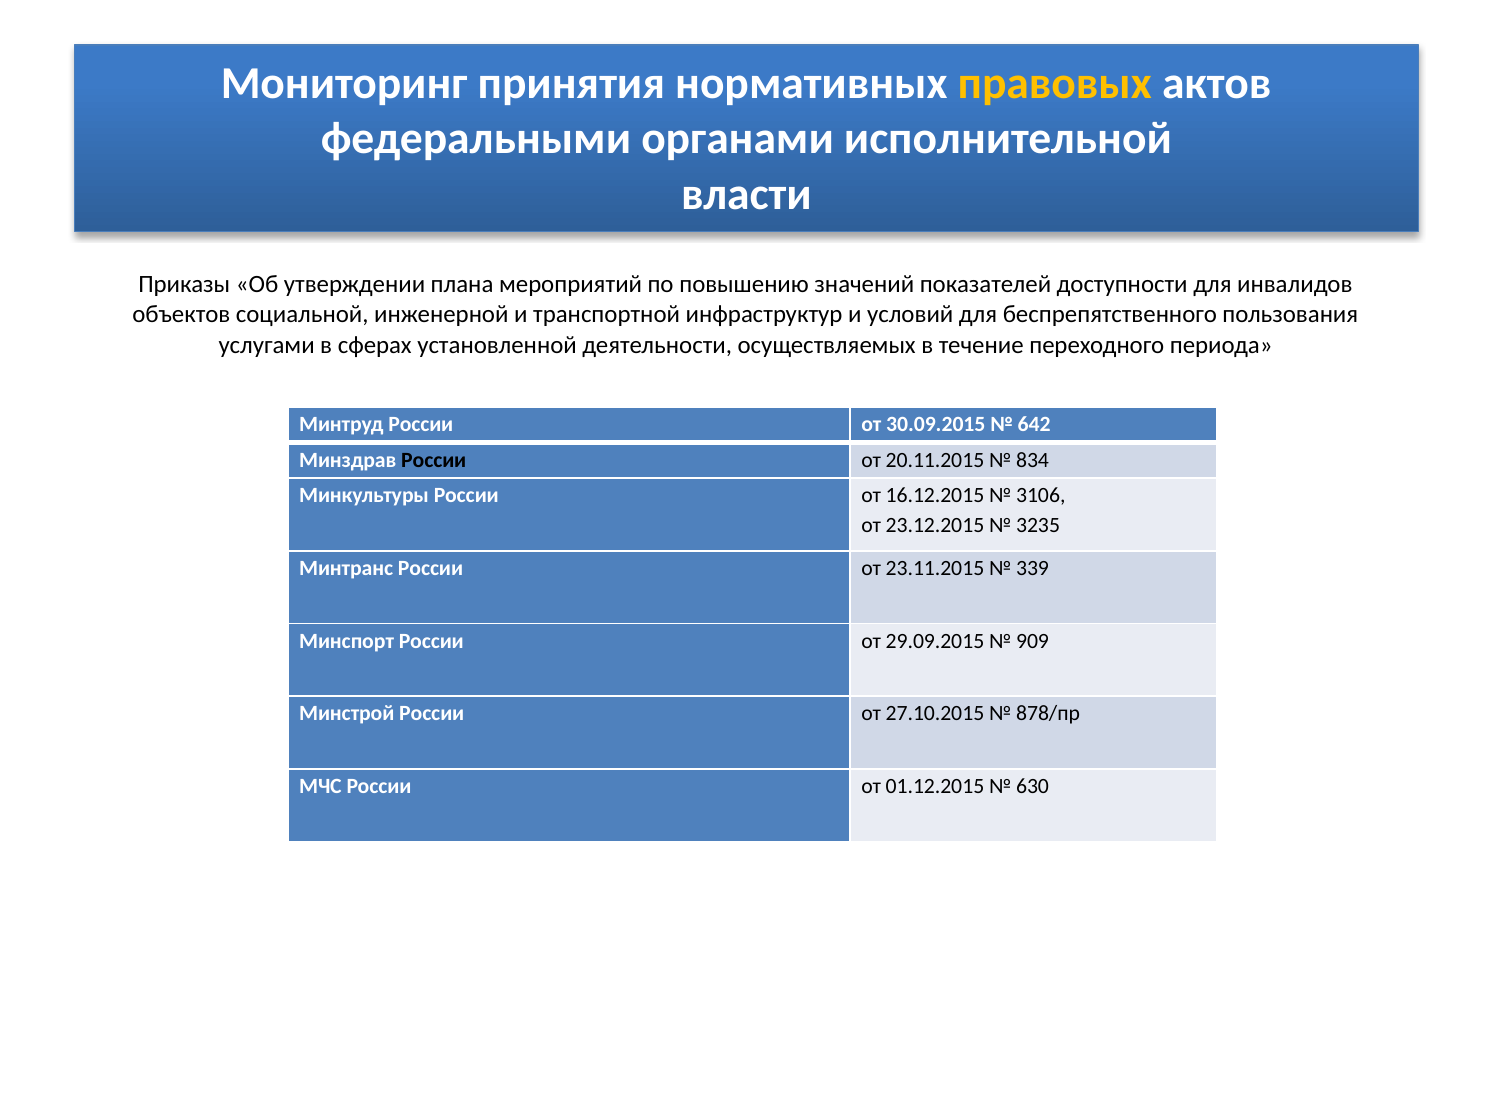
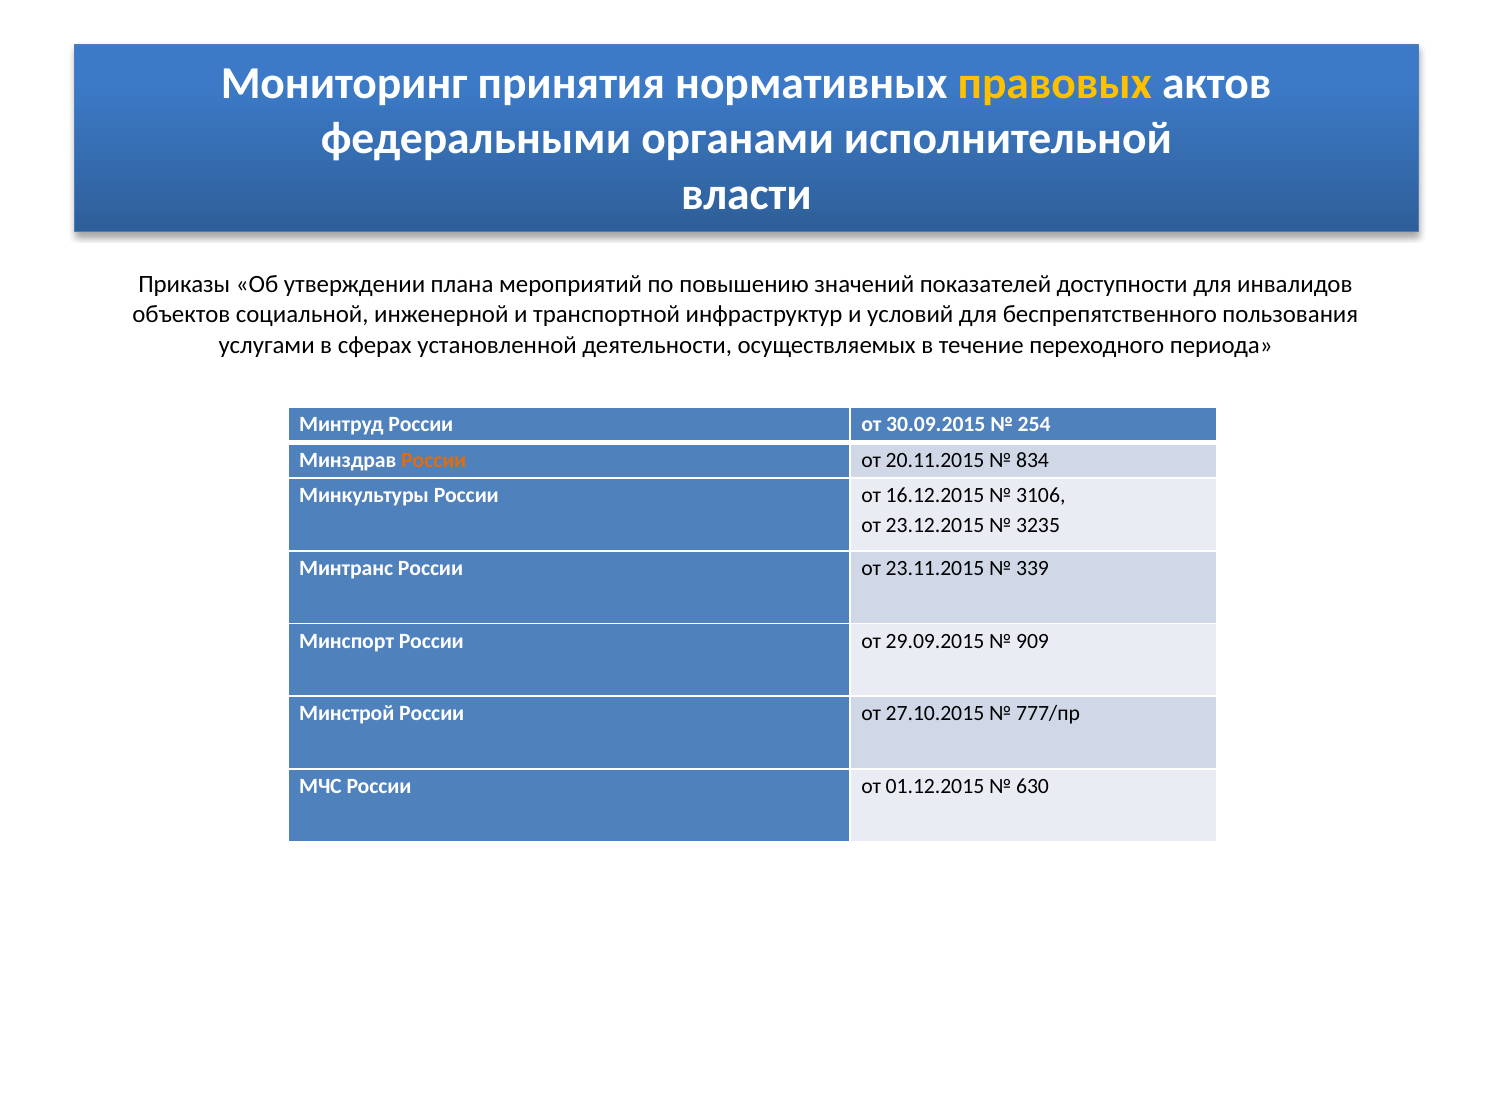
642: 642 -> 254 (1034, 424)
России colour: black -> orange (434, 460)
878/пр: 878/пр -> 777/пр (1048, 714)
